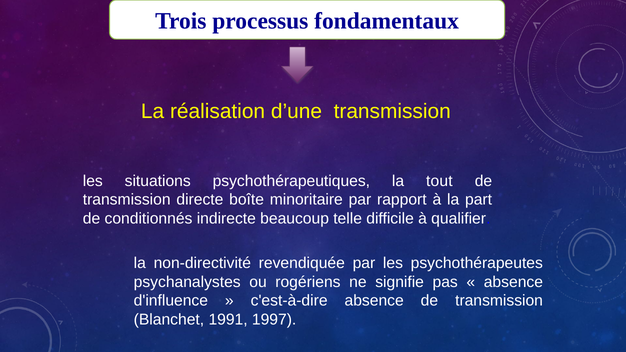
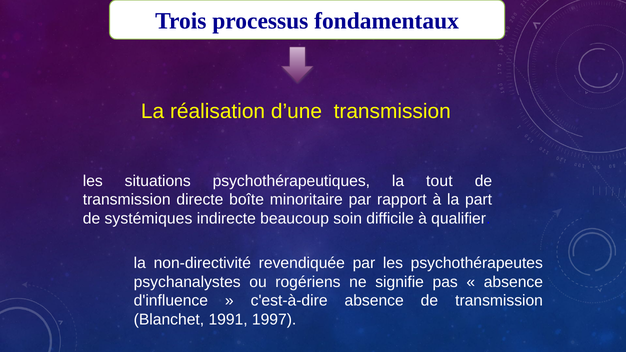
conditionnés: conditionnés -> systémiques (148, 219)
telle: telle -> soin (348, 219)
